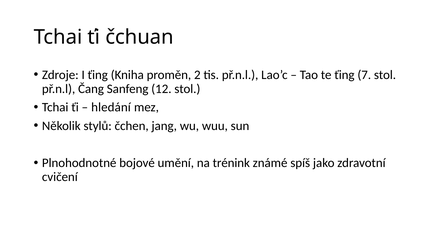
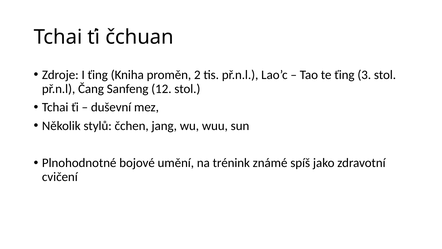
7: 7 -> 3 (364, 75)
hledání: hledání -> duševní (111, 107)
